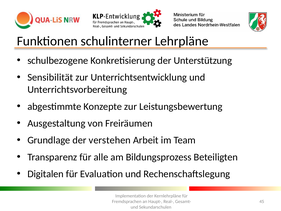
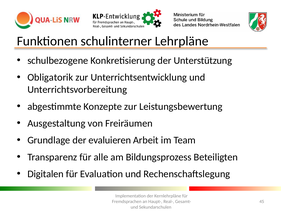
Sensibilität: Sensibilität -> Obligatorik (50, 77)
verstehen: verstehen -> evaluieren (110, 140)
